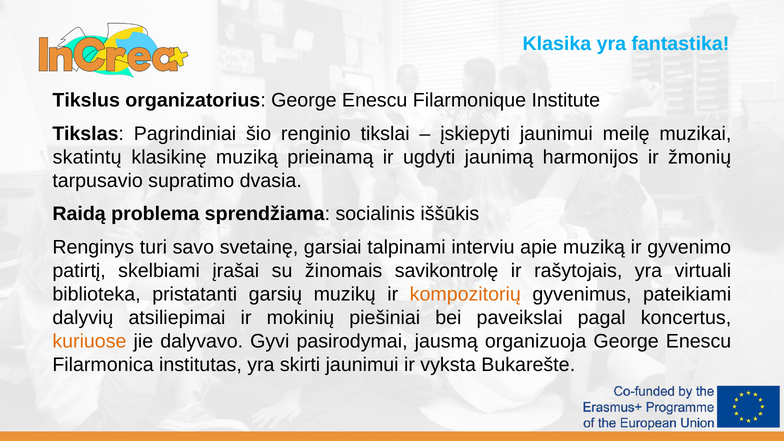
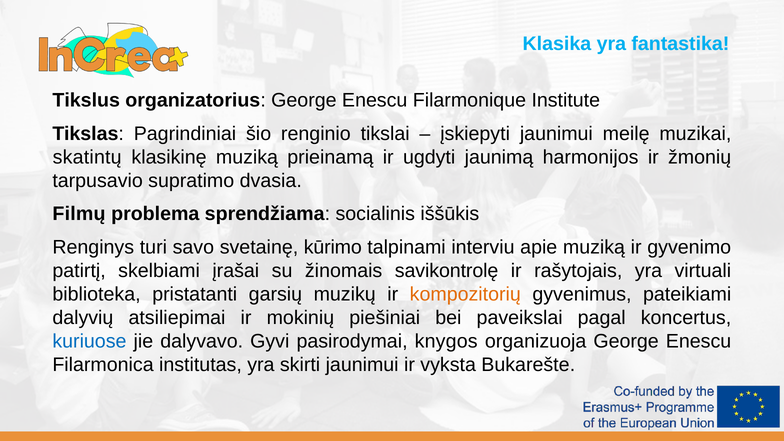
Raidą: Raidą -> Filmų (79, 214)
garsiai: garsiai -> kūrimo (333, 247)
kuriuose colour: orange -> blue (89, 341)
jausmą: jausmą -> knygos (446, 341)
